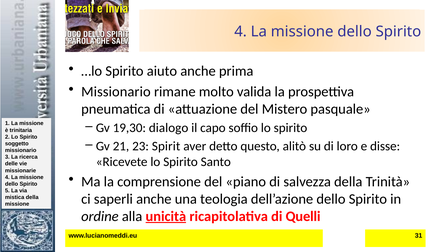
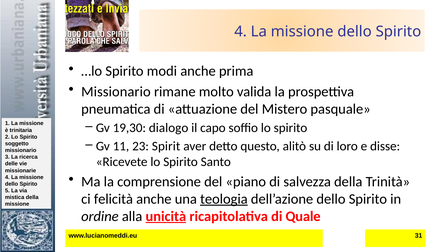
aiuto: aiuto -> modi (162, 71)
21: 21 -> 11 (121, 146)
saperli: saperli -> felicità (113, 199)
teologia underline: none -> present (224, 199)
Quelli: Quelli -> Quale (303, 216)
